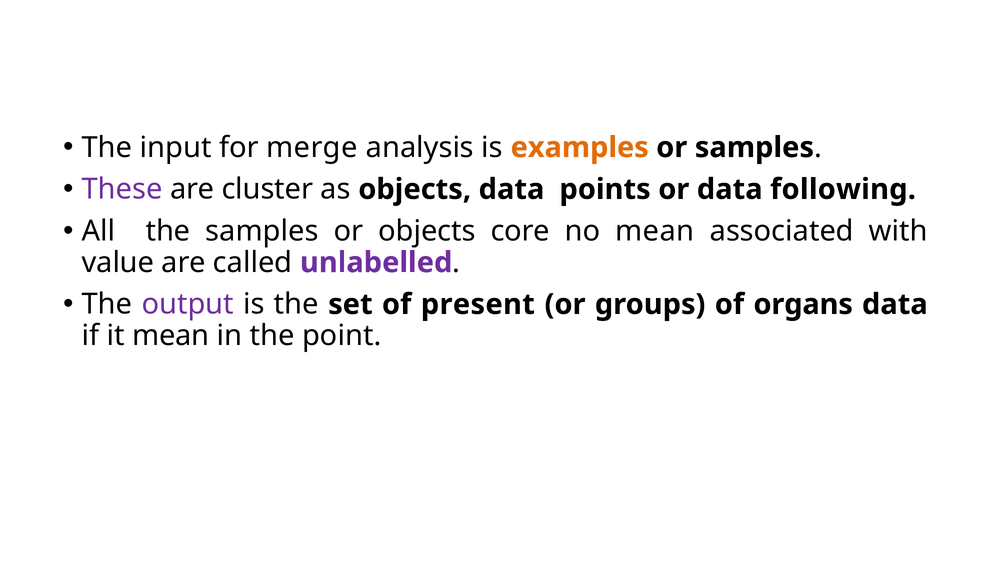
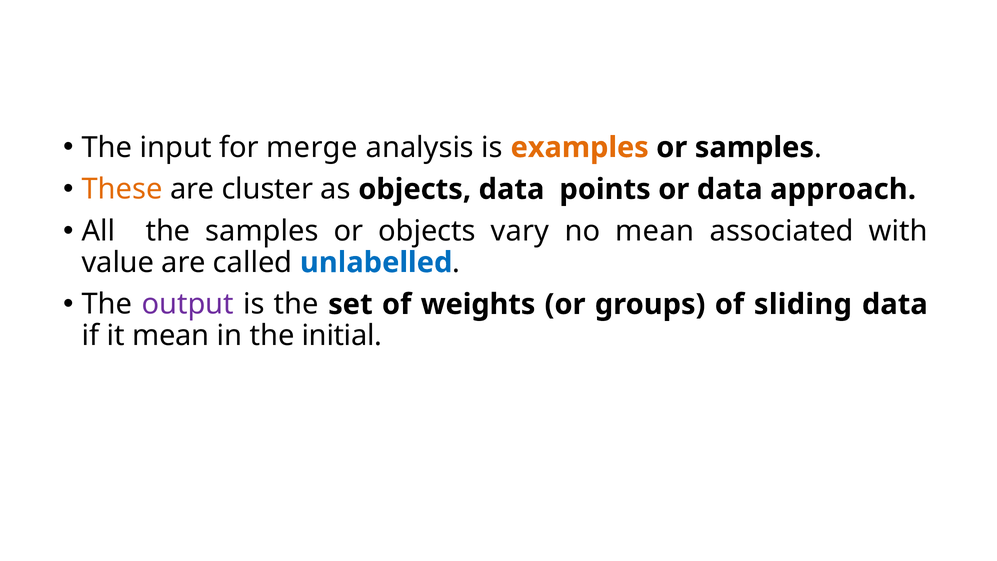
These colour: purple -> orange (122, 189)
following: following -> approach (843, 189)
core: core -> vary (520, 231)
unlabelled colour: purple -> blue (376, 262)
present: present -> weights (478, 304)
organs: organs -> sliding (803, 304)
point: point -> initial (342, 336)
